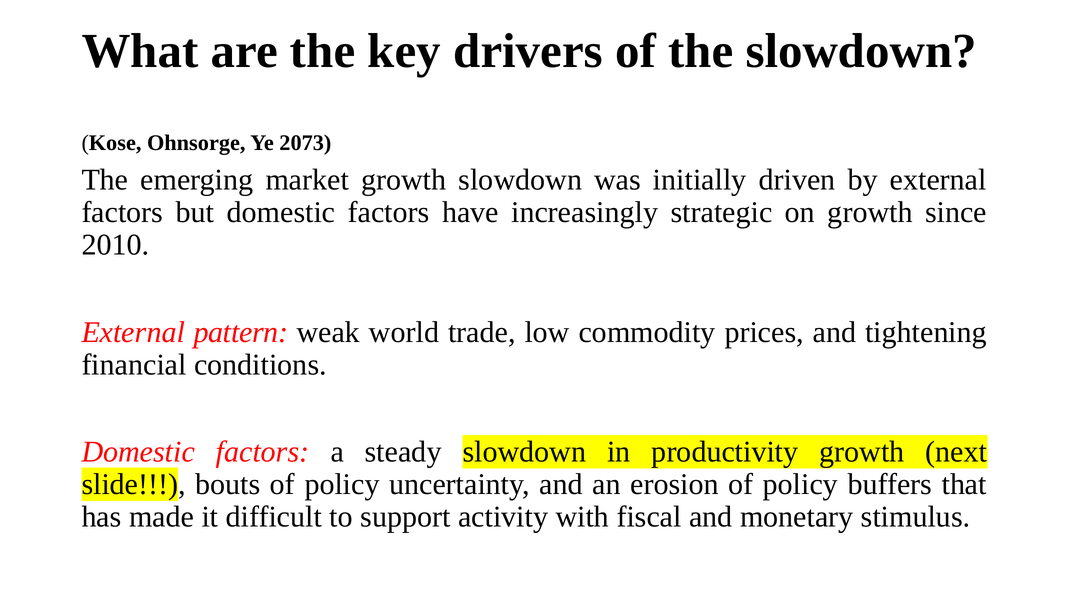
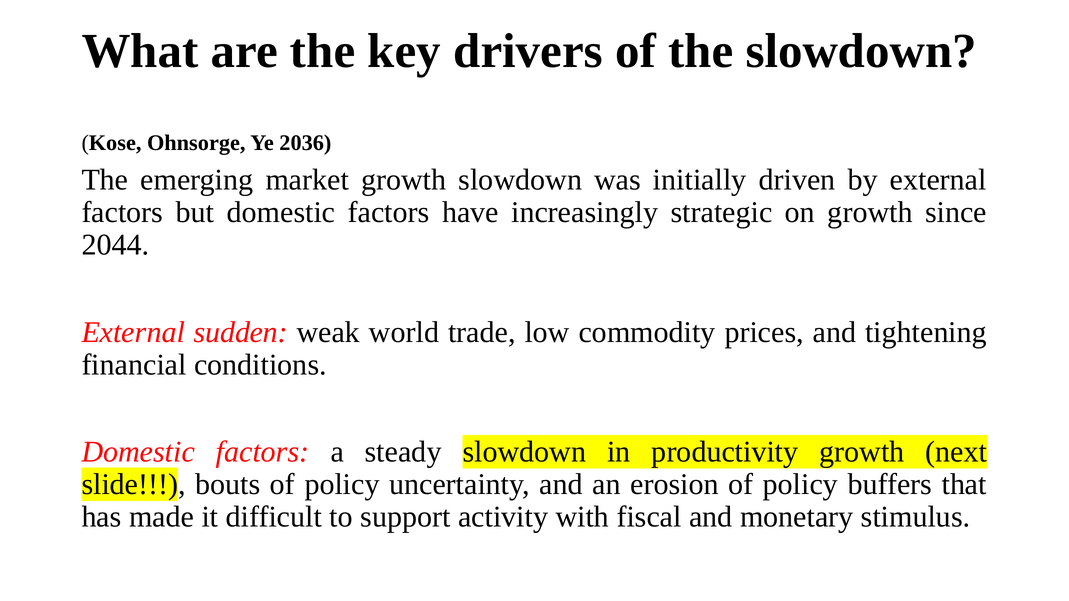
2073: 2073 -> 2036 (305, 143)
2010: 2010 -> 2044 (115, 245)
pattern: pattern -> sudden (241, 332)
